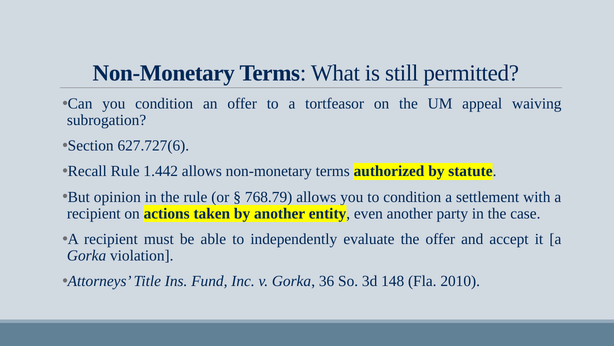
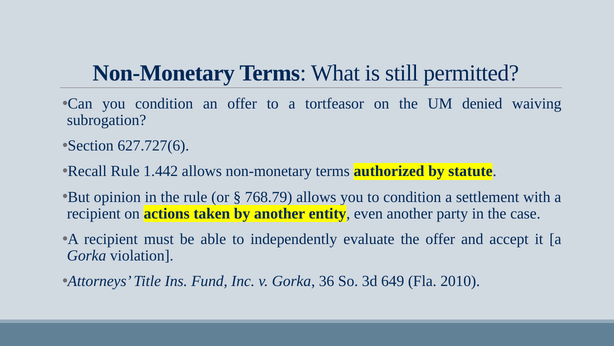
appeal: appeal -> denied (482, 103)
148: 148 -> 649 (393, 281)
